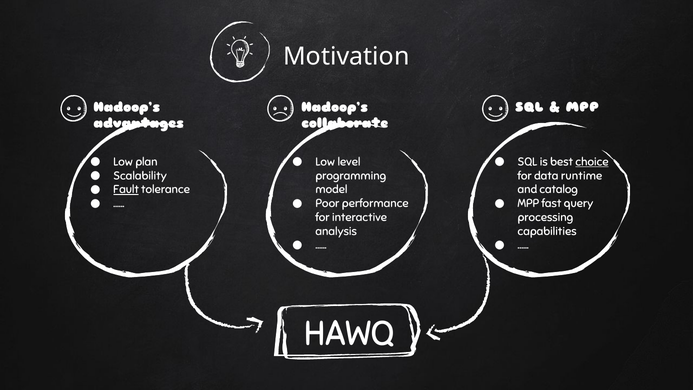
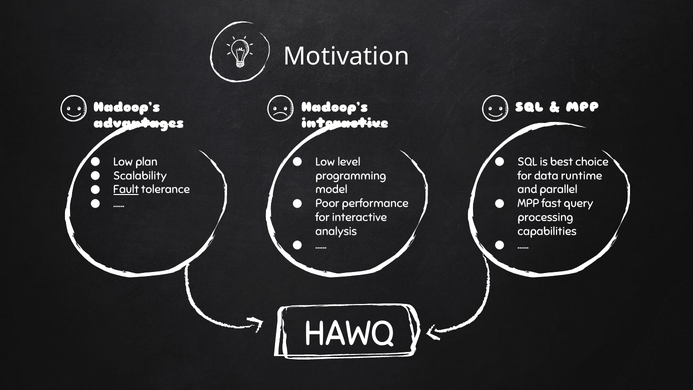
collaborate: collaborate -> interactive (345, 123)
choice underline: present -> none (592, 162)
catalog: catalog -> parallel (559, 190)
